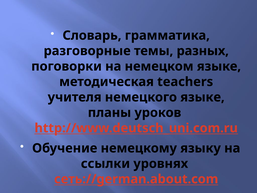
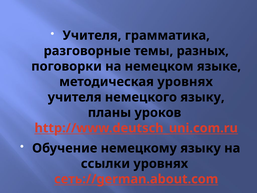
Словарь: Словарь -> Учителя (92, 35)
методическая teachers: teachers -> уровнях (185, 82)
немецкого языке: языке -> языку (202, 97)
